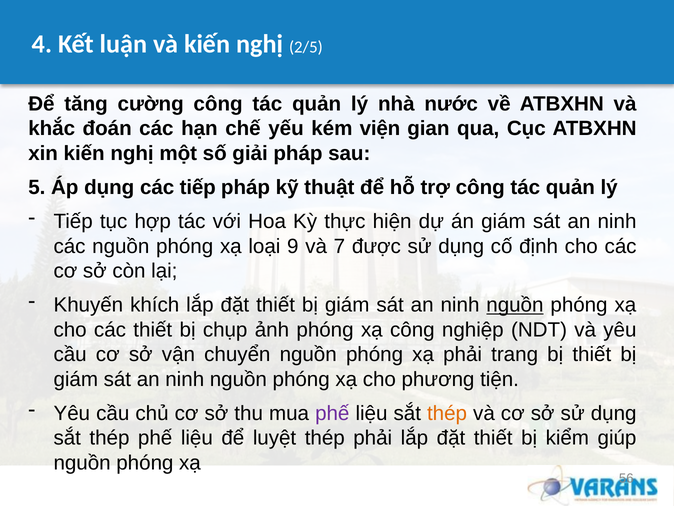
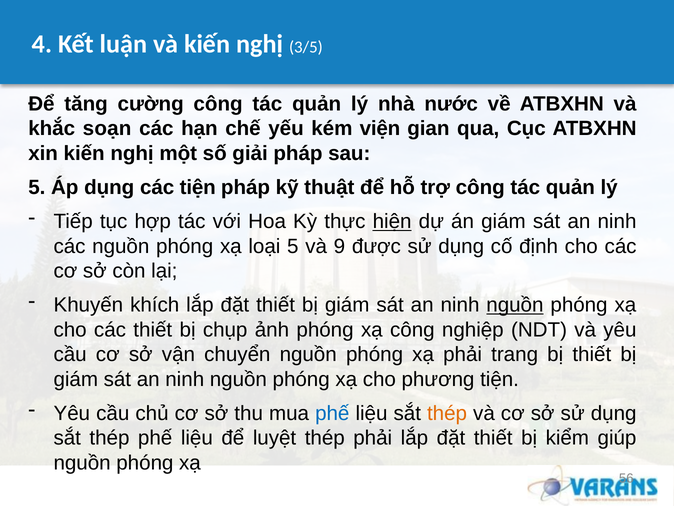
2/5: 2/5 -> 3/5 (306, 47)
đoán: đoán -> soạn (107, 129)
các tiếp: tiếp -> tiện (198, 187)
hiện underline: none -> present (392, 221)
loại 9: 9 -> 5 (293, 246)
7: 7 -> 9 (339, 246)
phế colour: purple -> blue (332, 413)
